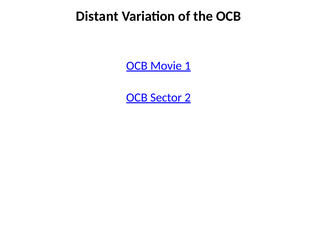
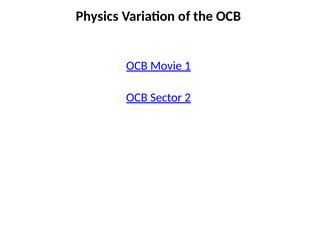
Distant: Distant -> Physics (97, 16)
